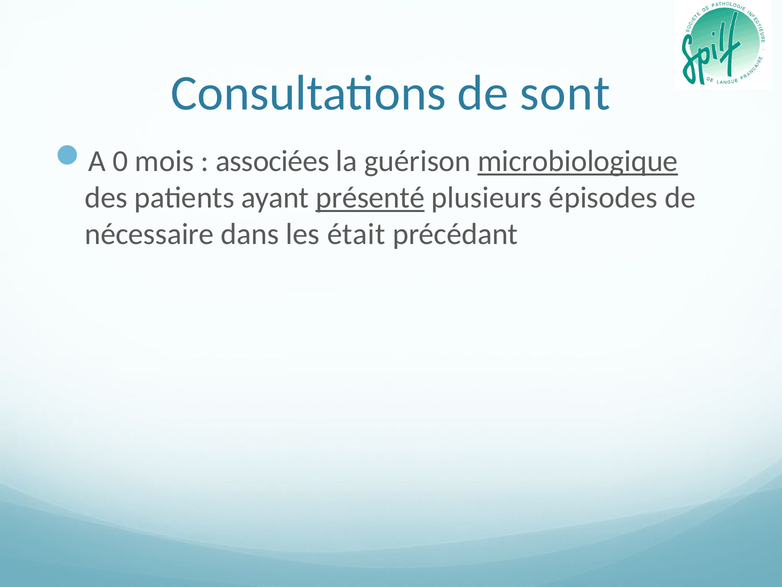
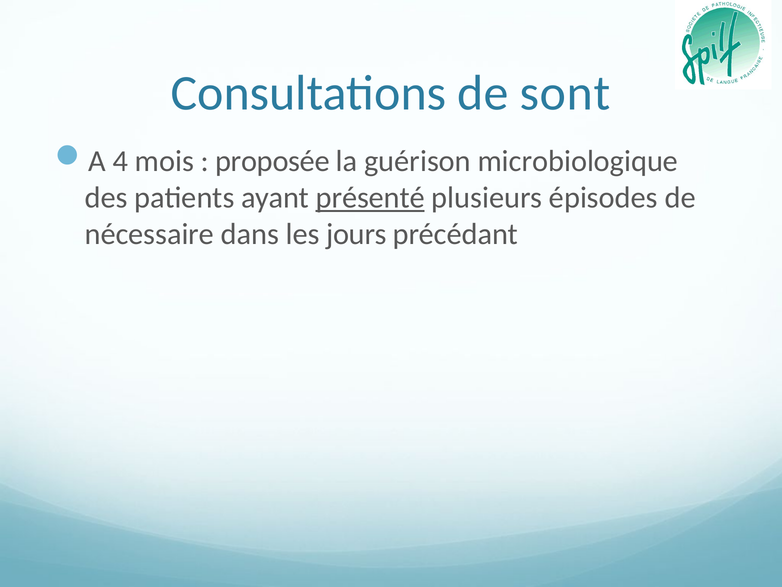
0: 0 -> 4 (120, 161)
associées: associées -> proposée (273, 161)
microbiologique underline: present -> none (578, 161)
était: était -> jours (356, 234)
